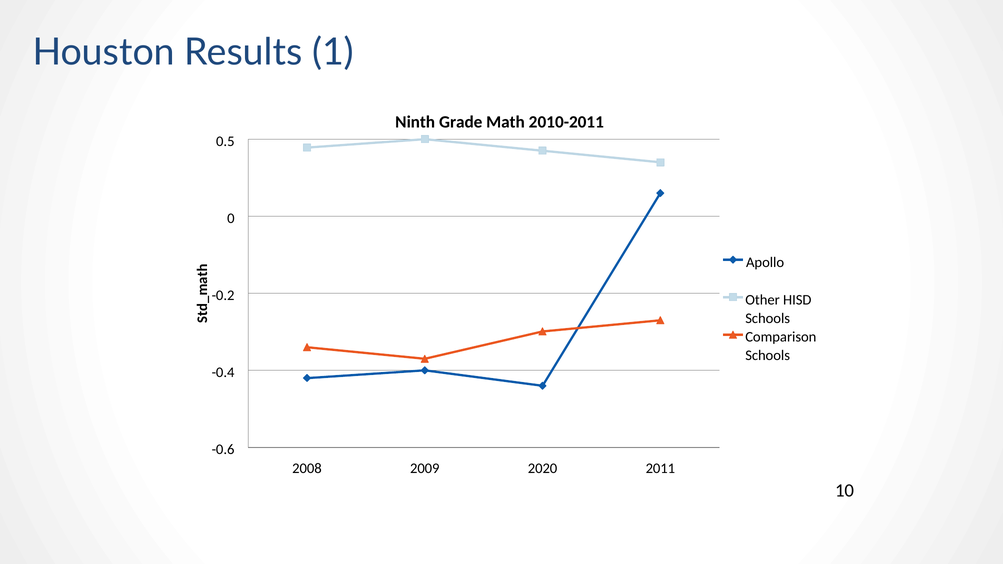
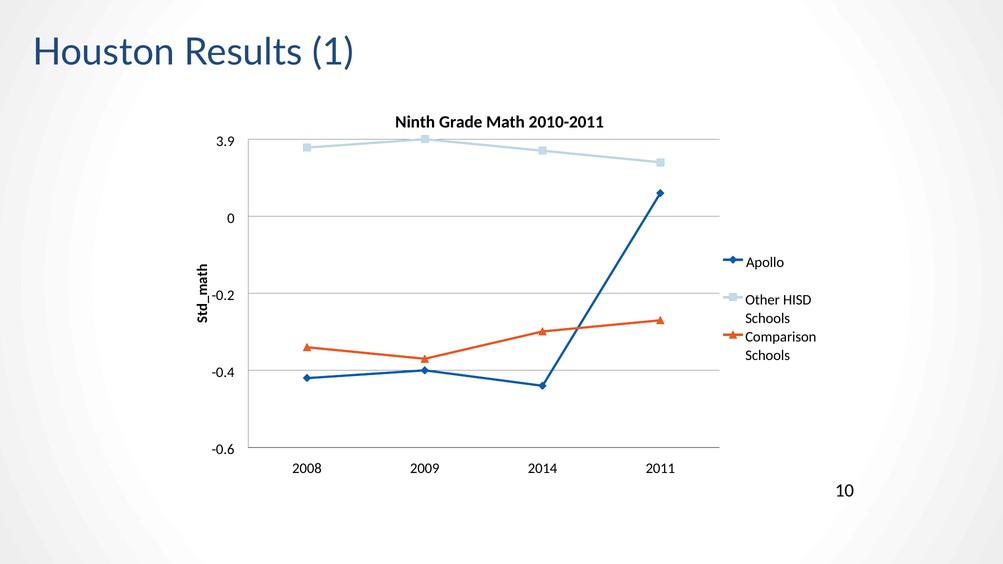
0.5: 0.5 -> 3.9 (225, 142)
2020: 2020 -> 2014 (543, 469)
